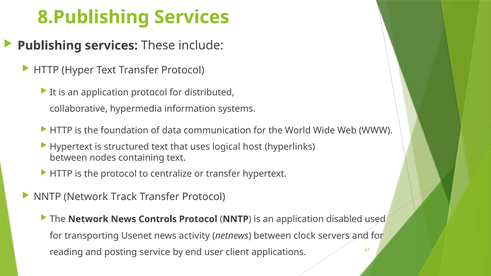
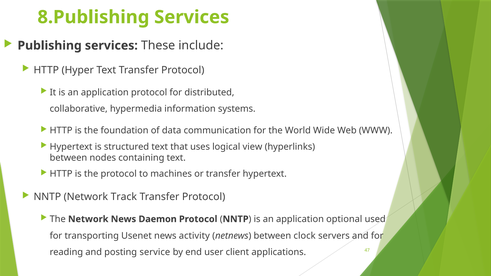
host: host -> view (252, 147)
centralize: centralize -> machines (171, 174)
Controls: Controls -> Daemon (158, 219)
disabled: disabled -> optional (344, 219)
